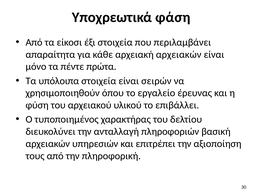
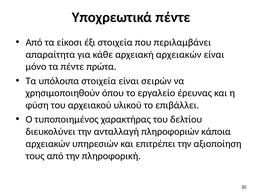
Υποχρεωτικά φάση: φάση -> πέντε (173, 17)
βασική: βασική -> κάποια (216, 132)
